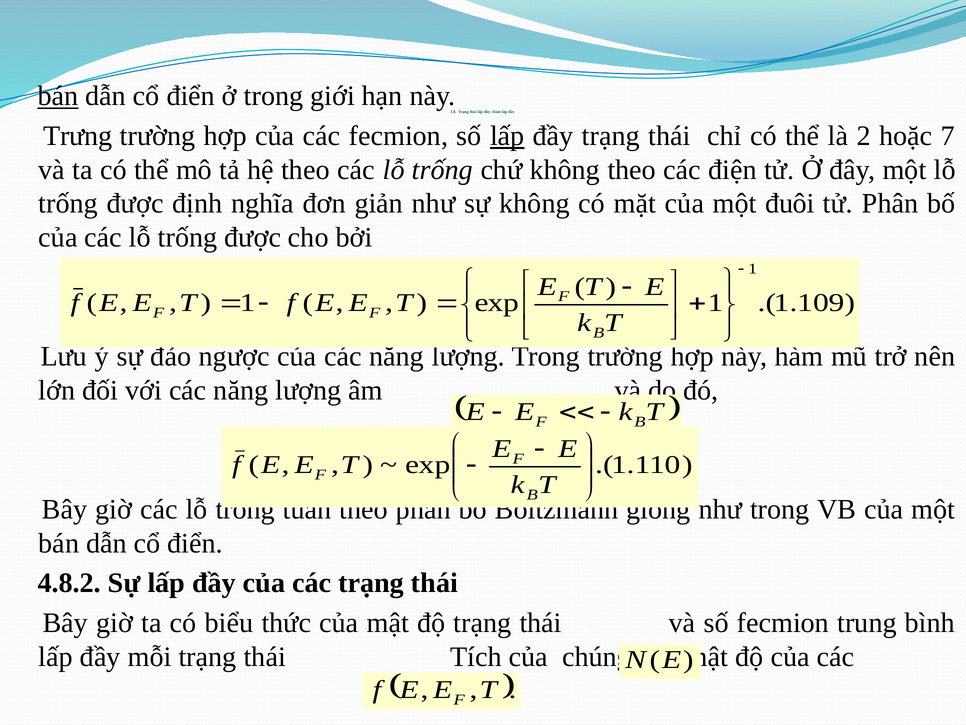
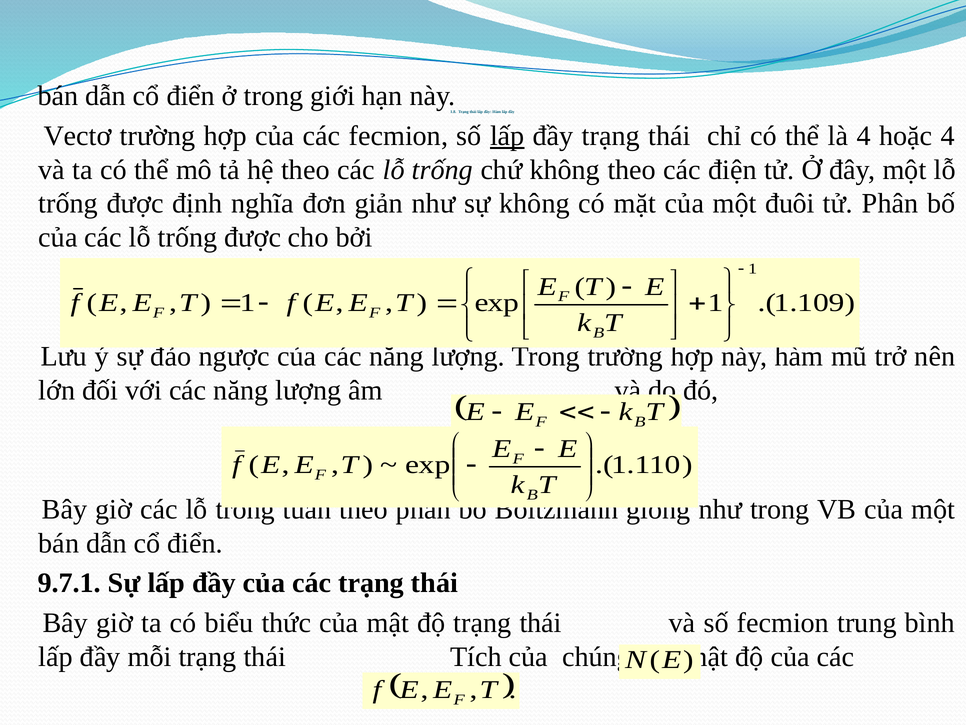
bán underline: present -> none (58, 96)
Trưng: Trưng -> Vectơ (78, 136)
là 2: 2 -> 4 (864, 136)
hoặc 7: 7 -> 4 (948, 136)
4.8.2: 4.8.2 -> 9.7.1 (69, 583)
